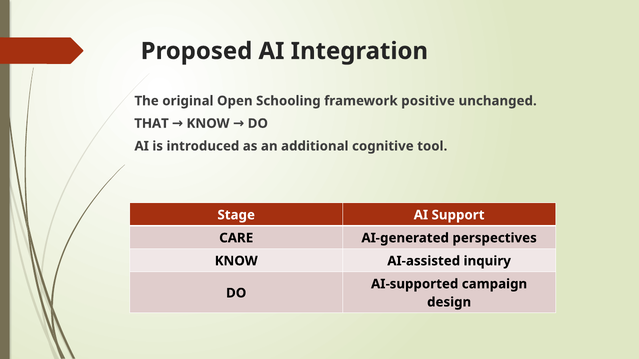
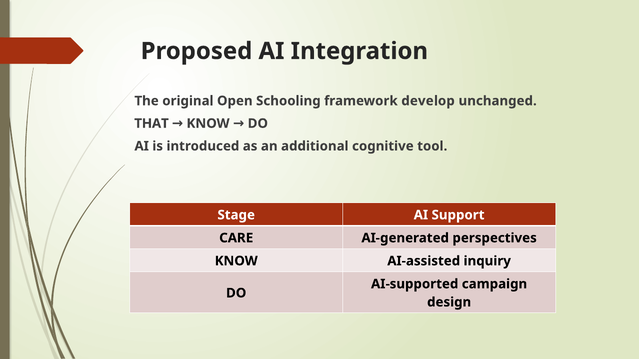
positive: positive -> develop (428, 101)
